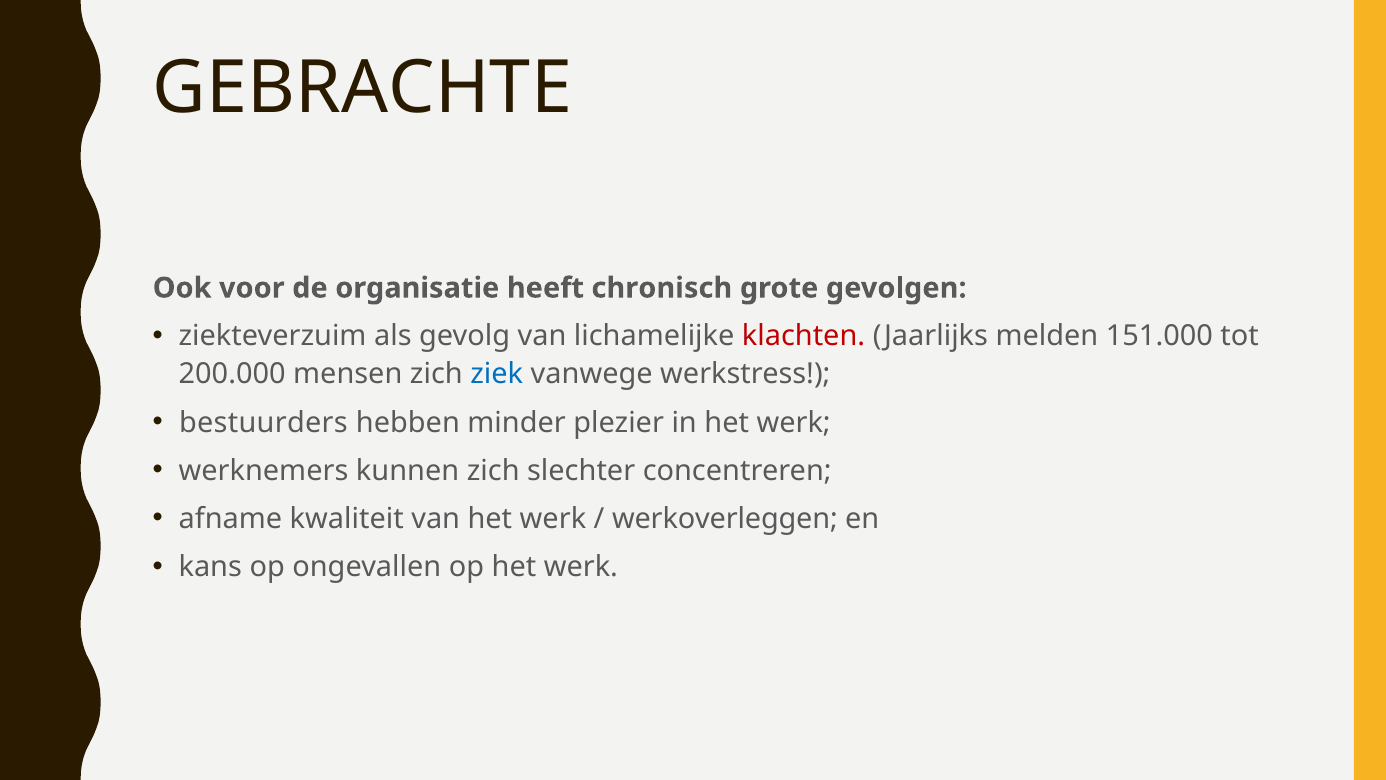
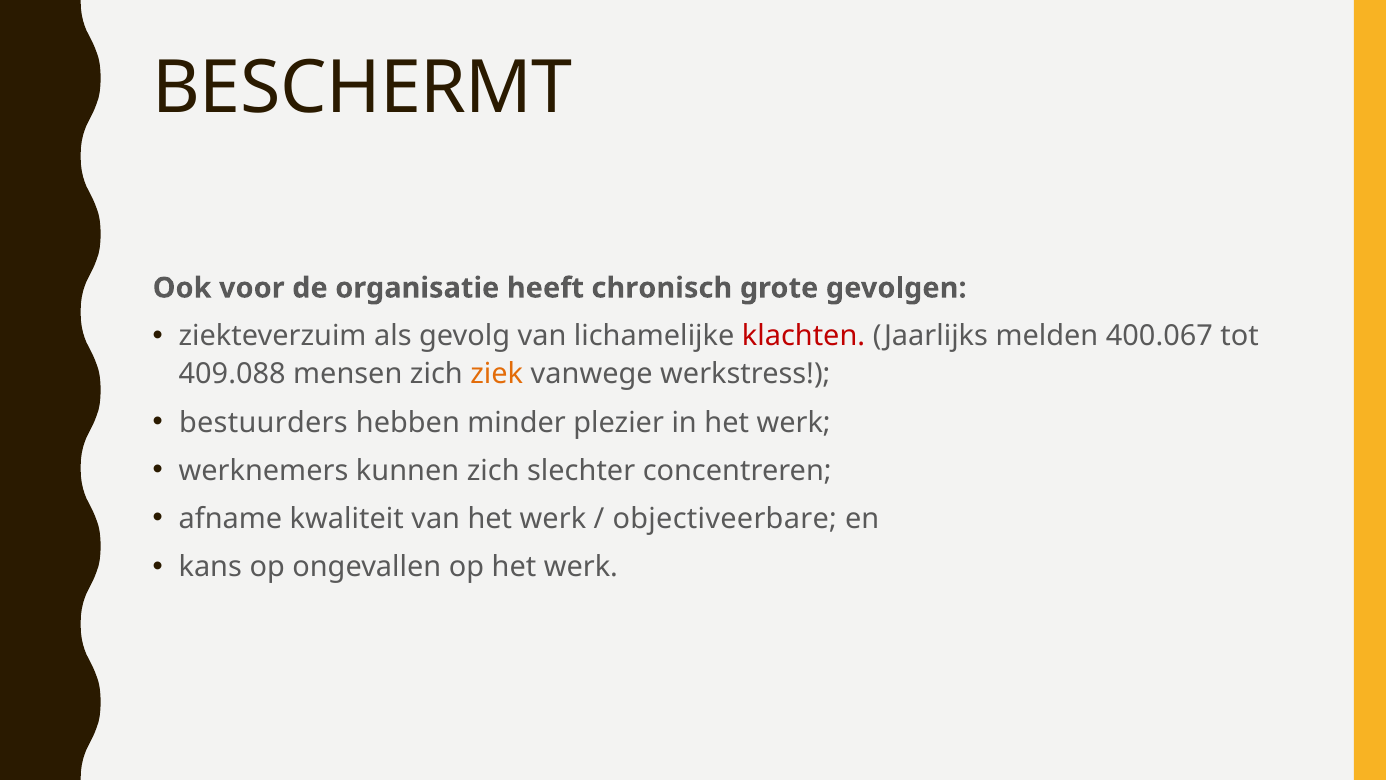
GEBRACHTE: GEBRACHTE -> BESCHERMT (363, 88)
151.000: 151.000 -> 400.067 (1159, 336)
200.000: 200.000 -> 409.088 (232, 374)
ziek colour: blue -> orange (497, 374)
werkoverleggen: werkoverleggen -> objectiveerbare (725, 519)
